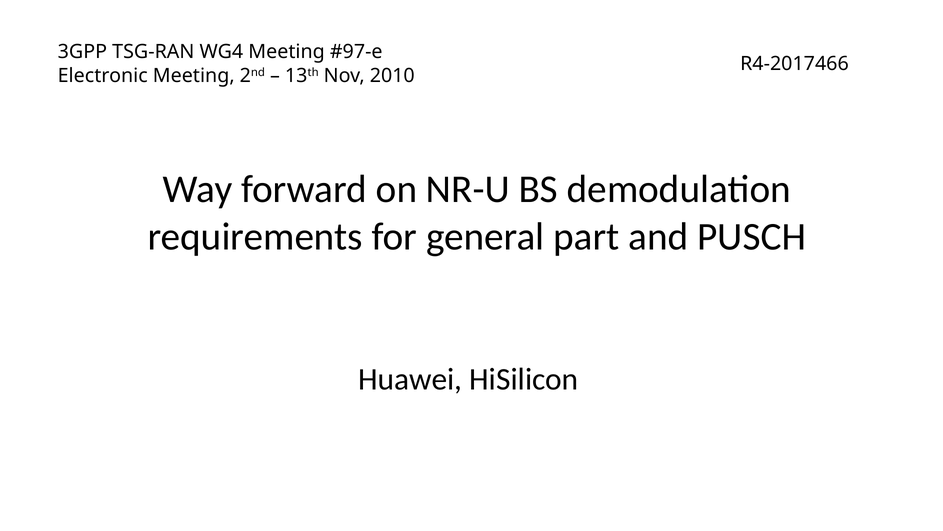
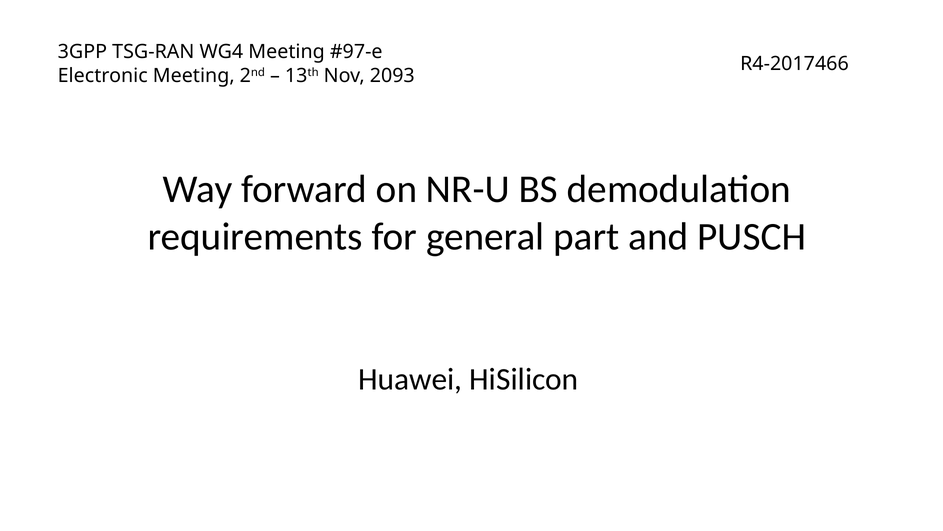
2010: 2010 -> 2093 (392, 75)
